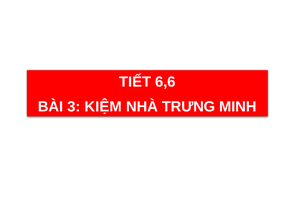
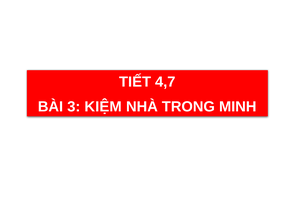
6,6: 6,6 -> 4,7 (165, 82)
TRƯNG: TRƯNG -> TRONG (189, 107)
